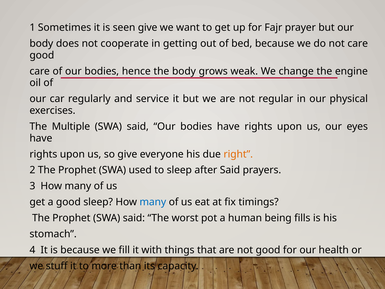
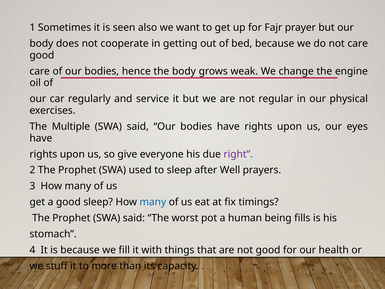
seen give: give -> also (148, 27)
right colour: orange -> purple (238, 154)
after Said: Said -> Well (230, 170)
